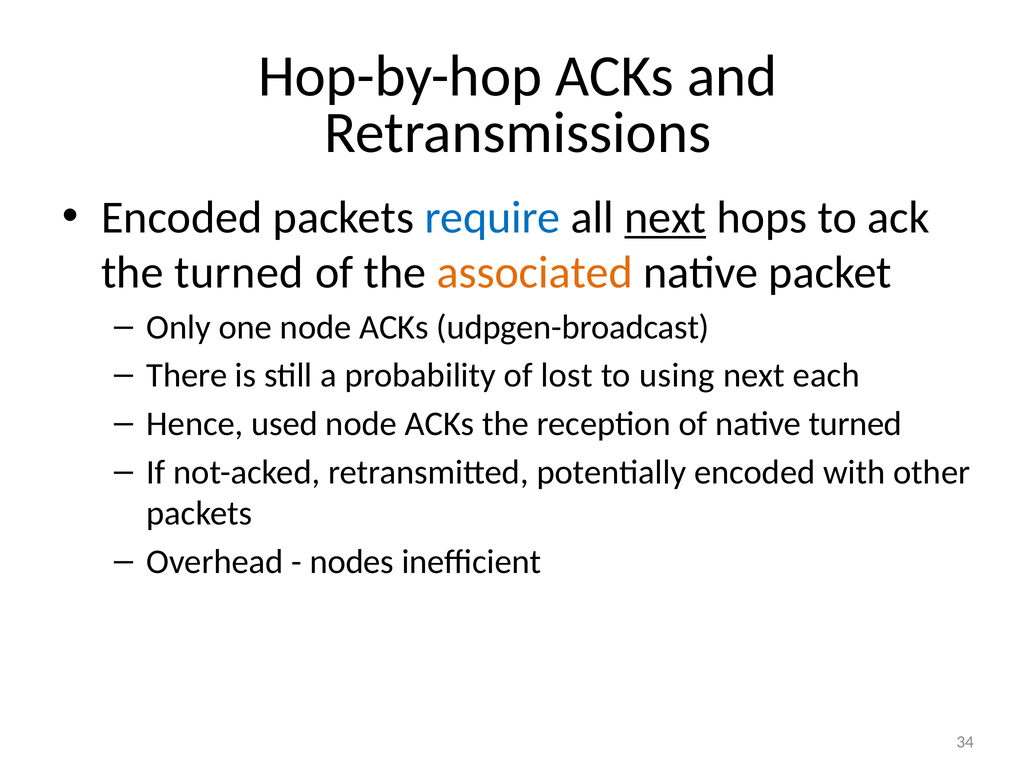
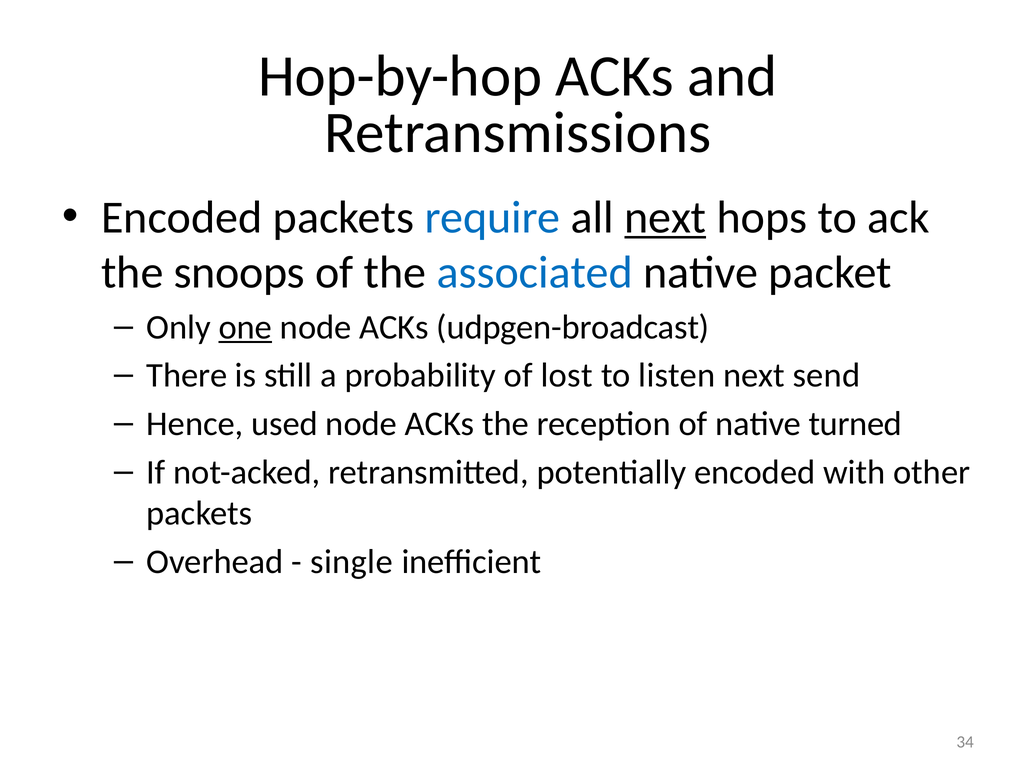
the turned: turned -> snoops (239, 273)
associated colour: orange -> blue (535, 273)
one underline: none -> present (245, 327)
using: using -> listen (677, 375)
each: each -> send (826, 375)
nodes: nodes -> single (352, 562)
